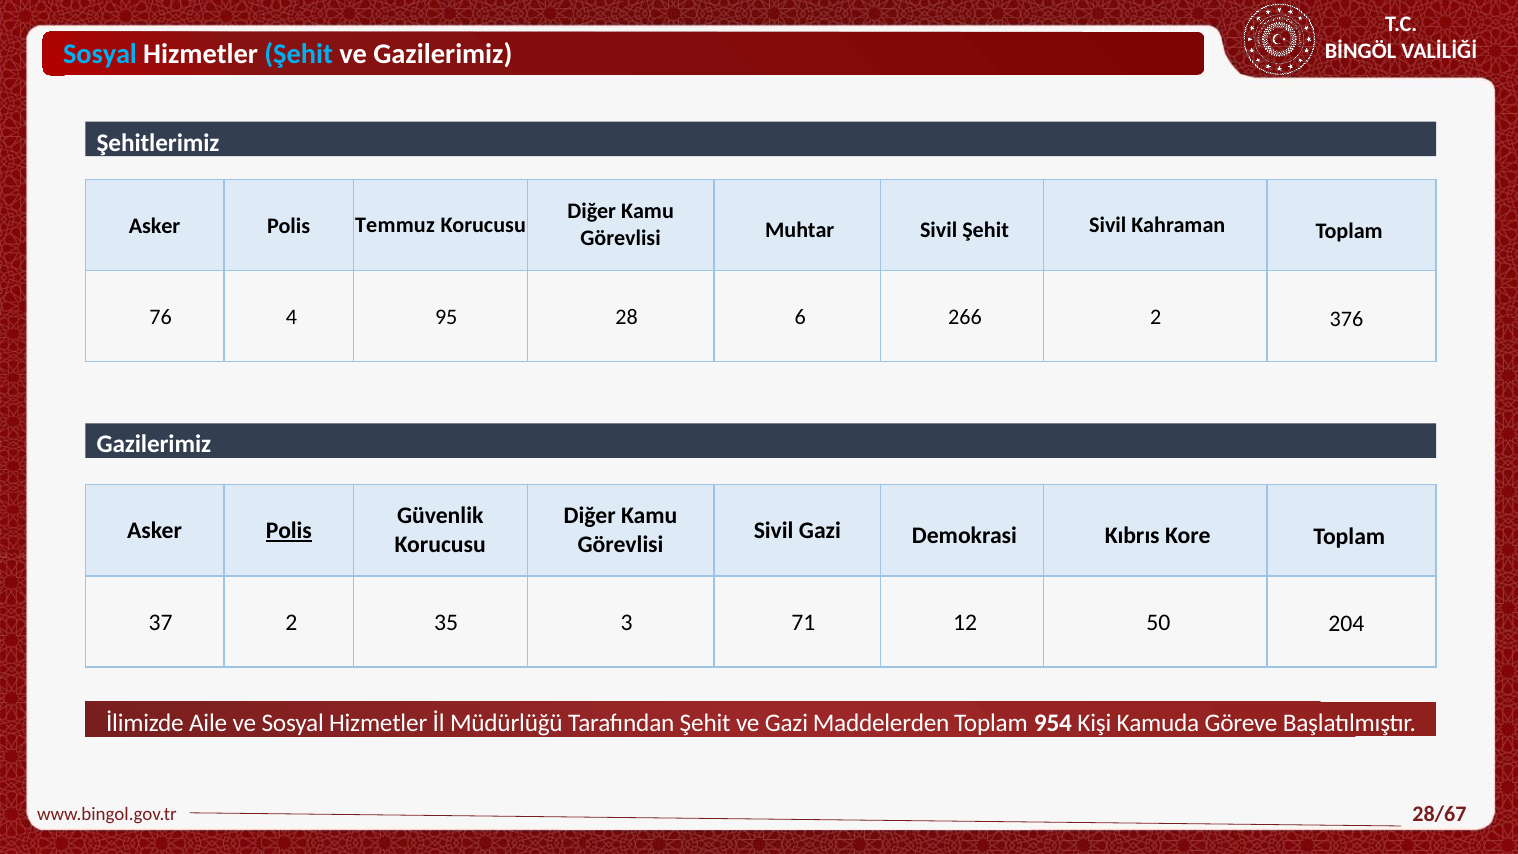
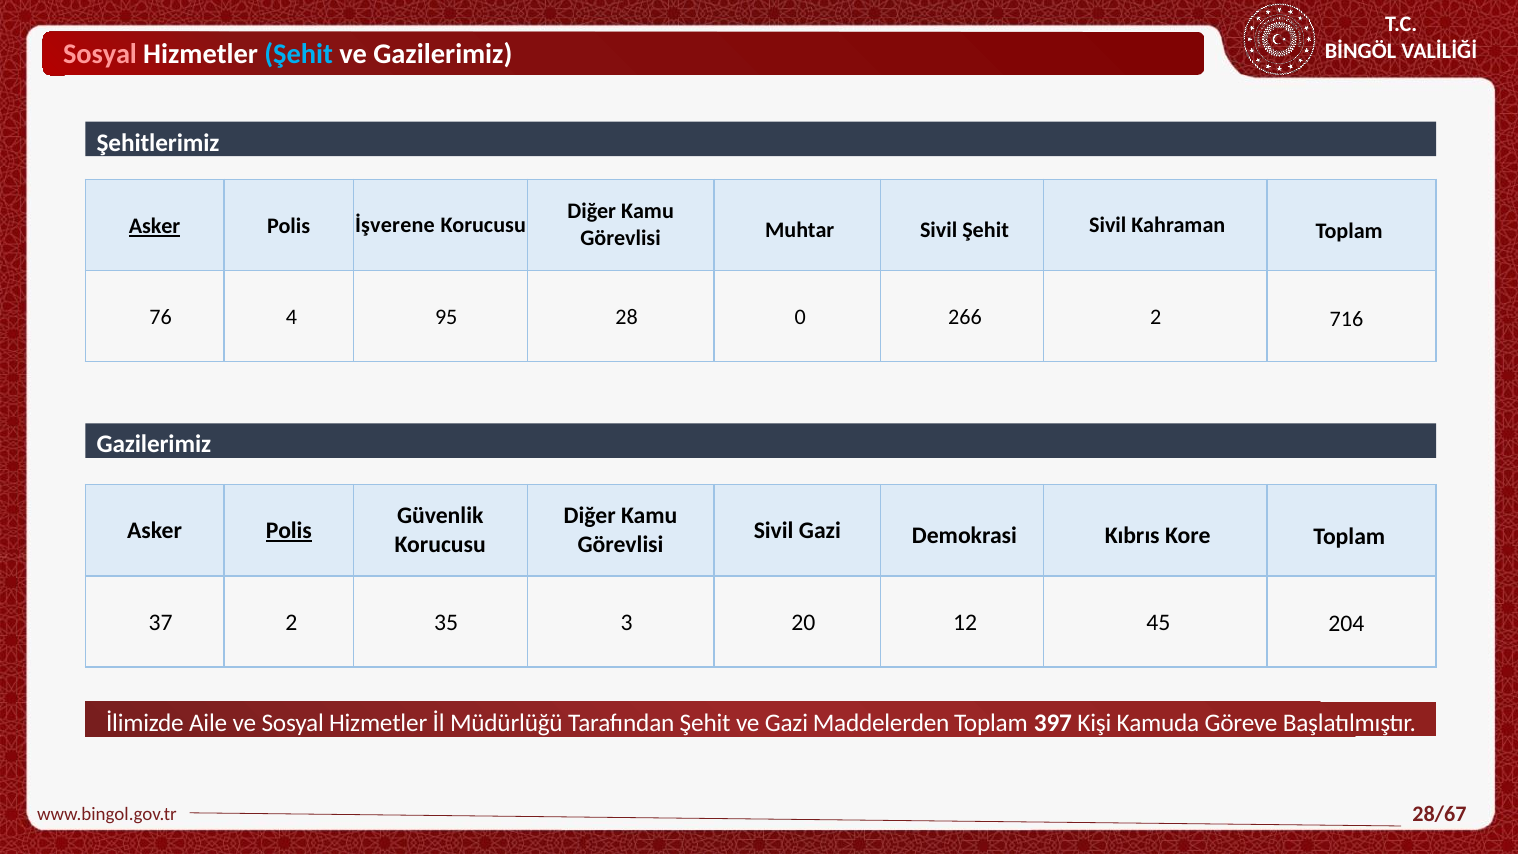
Sosyal colour: light blue -> pink (100, 54)
Asker underline: none -> present (155, 226)
Temmuz: Temmuz -> İşverene (395, 225)
6: 6 -> 0 (800, 317)
376: 376 -> 716 (1346, 319)
71: 71 -> 20 (803, 623)
50: 50 -> 45 (1158, 623)
954: 954 -> 397 (1053, 723)
